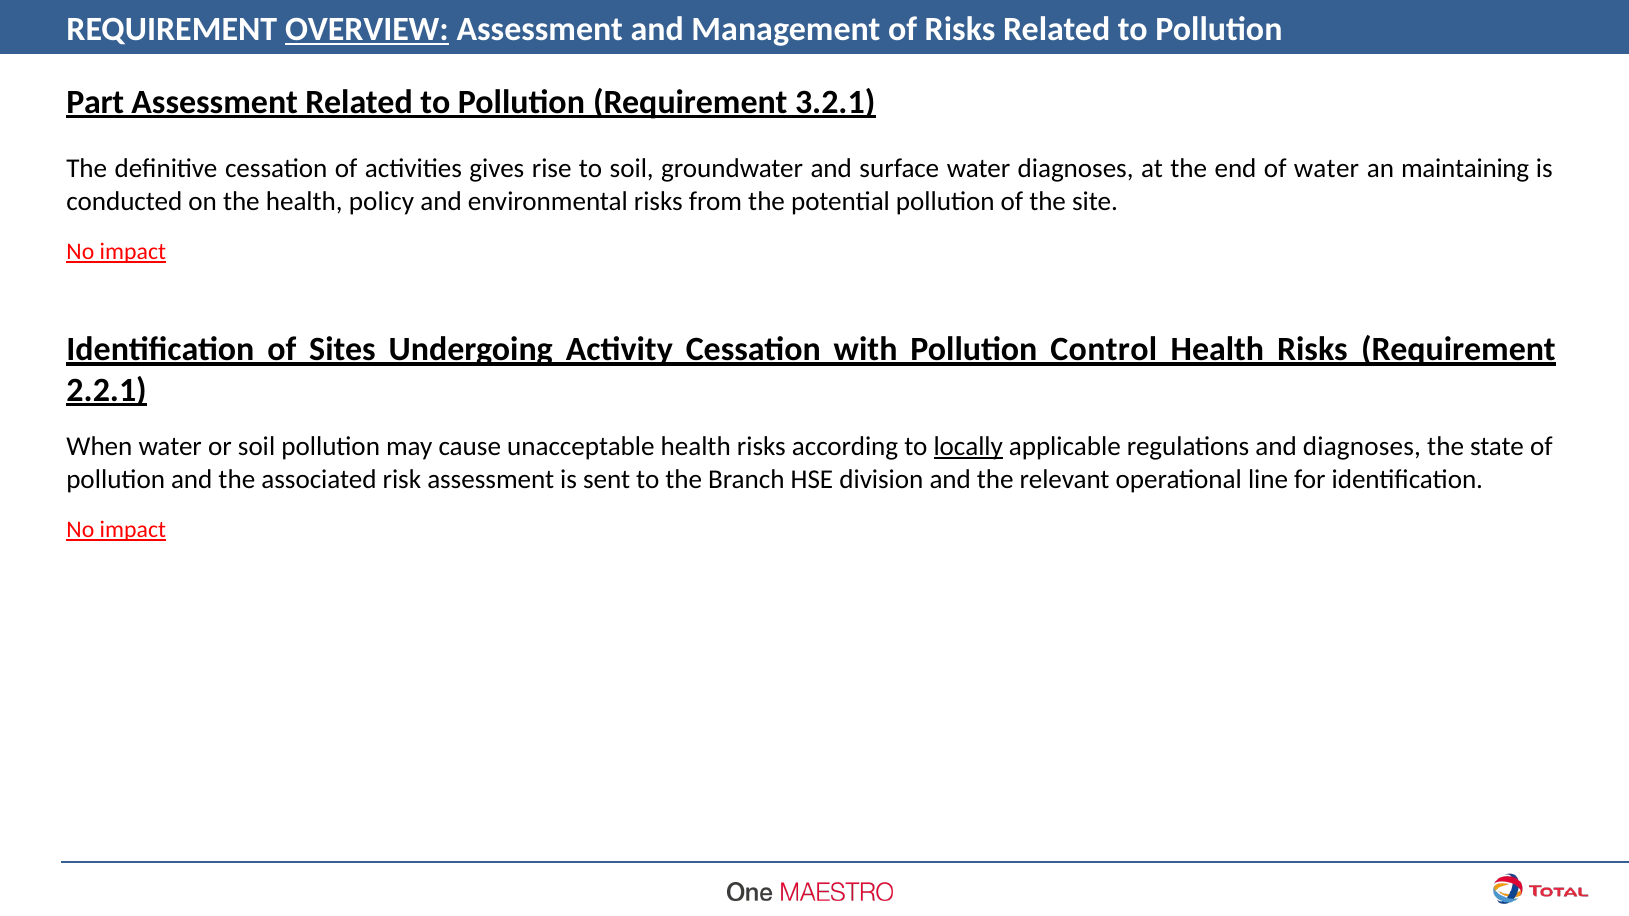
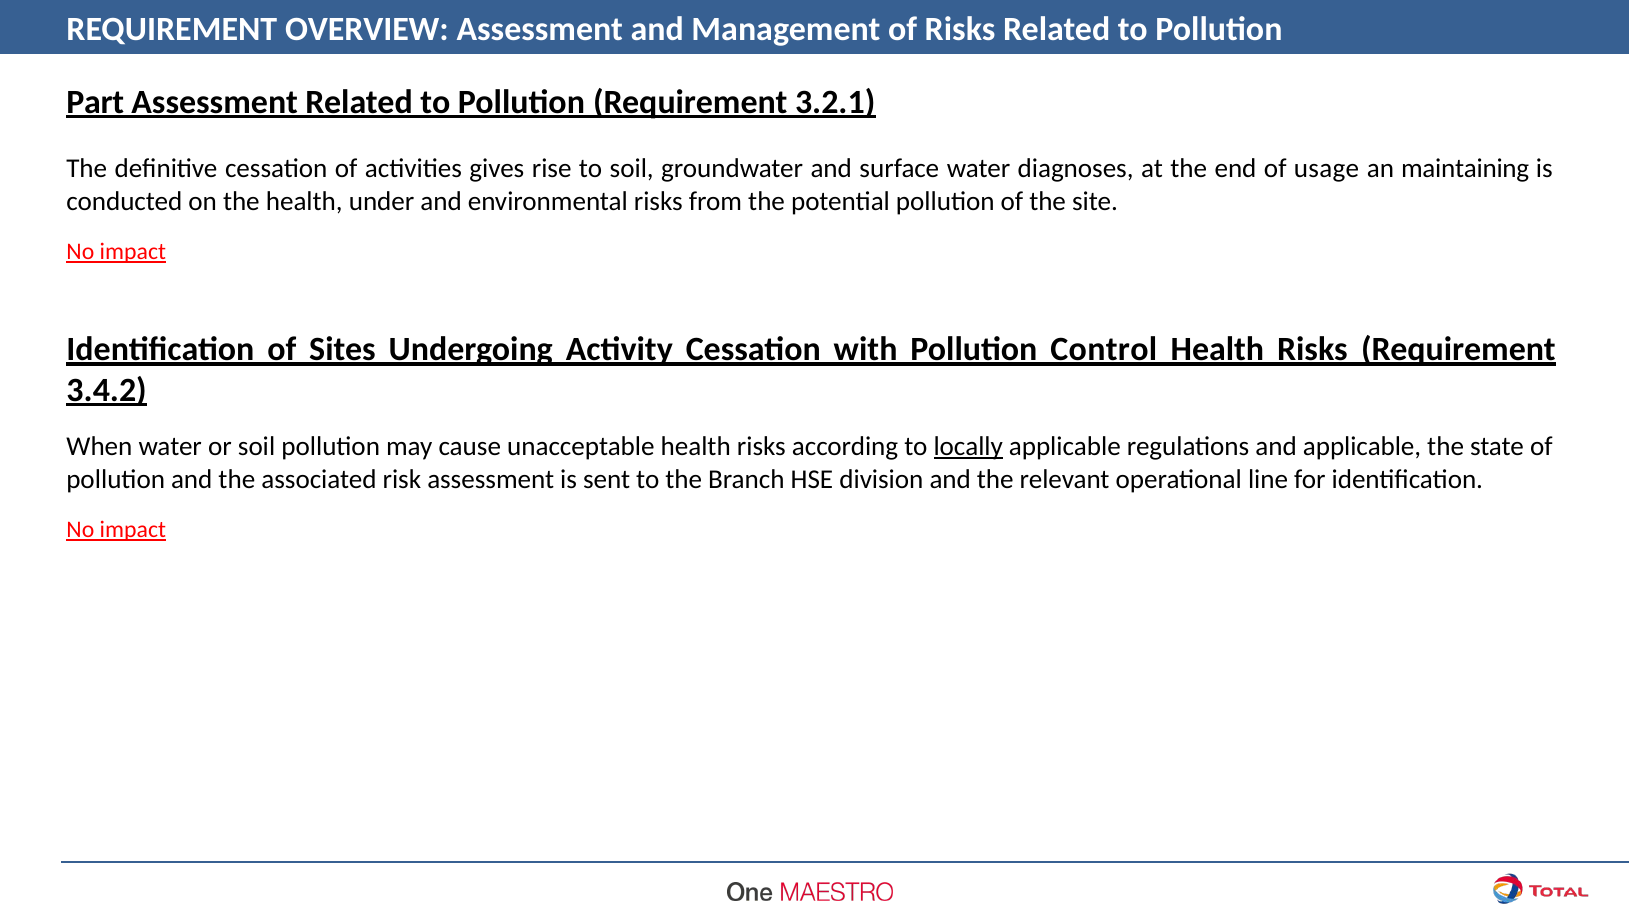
OVERVIEW underline: present -> none (367, 29)
of water: water -> usage (1327, 169)
policy: policy -> under (382, 201)
2.2.1: 2.2.1 -> 3.4.2 (107, 390)
and diagnoses: diagnoses -> applicable (1362, 447)
